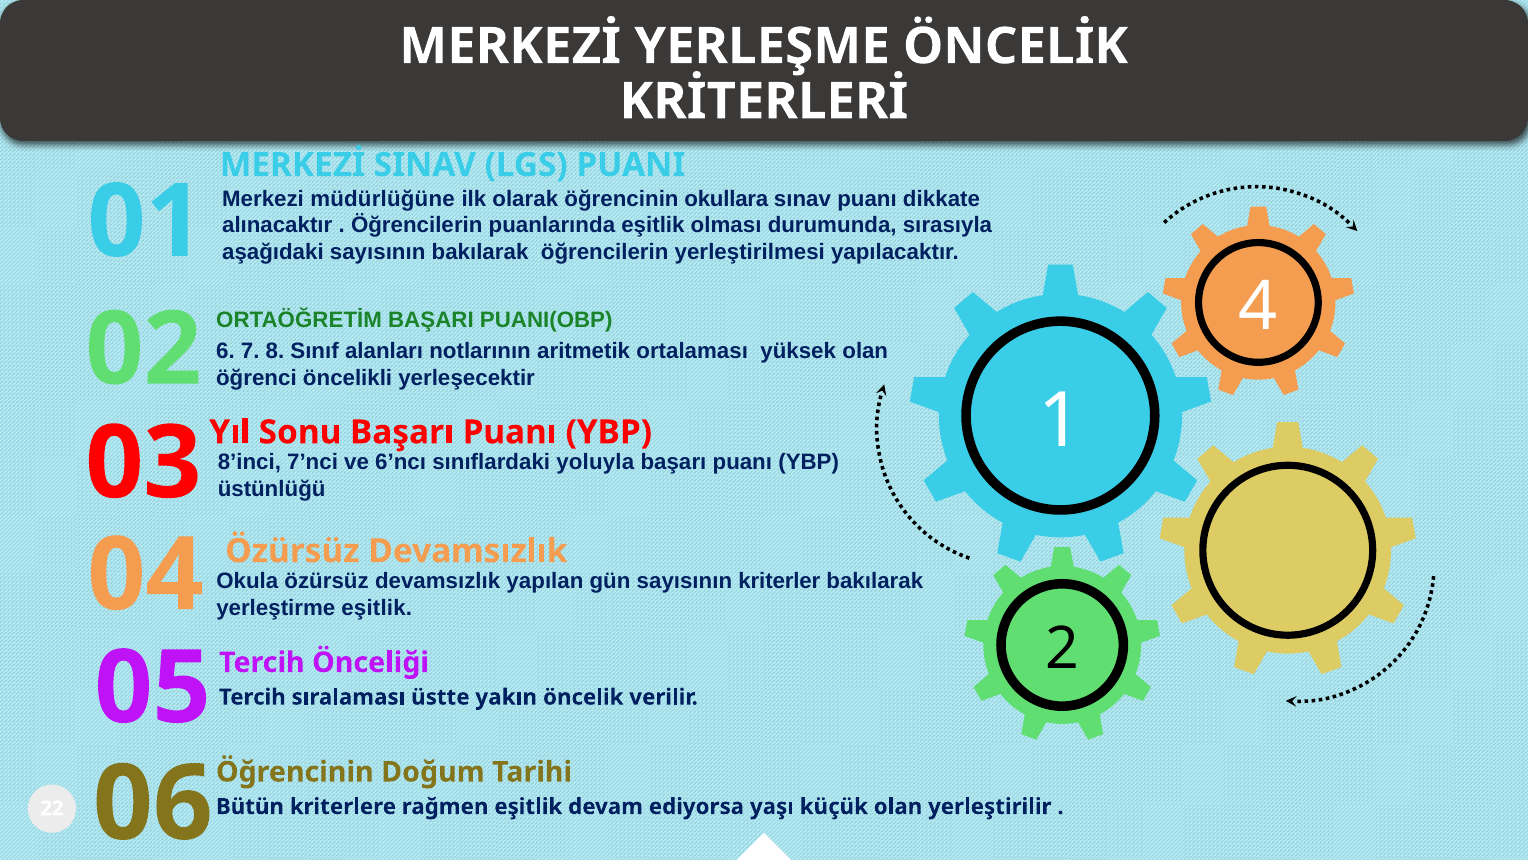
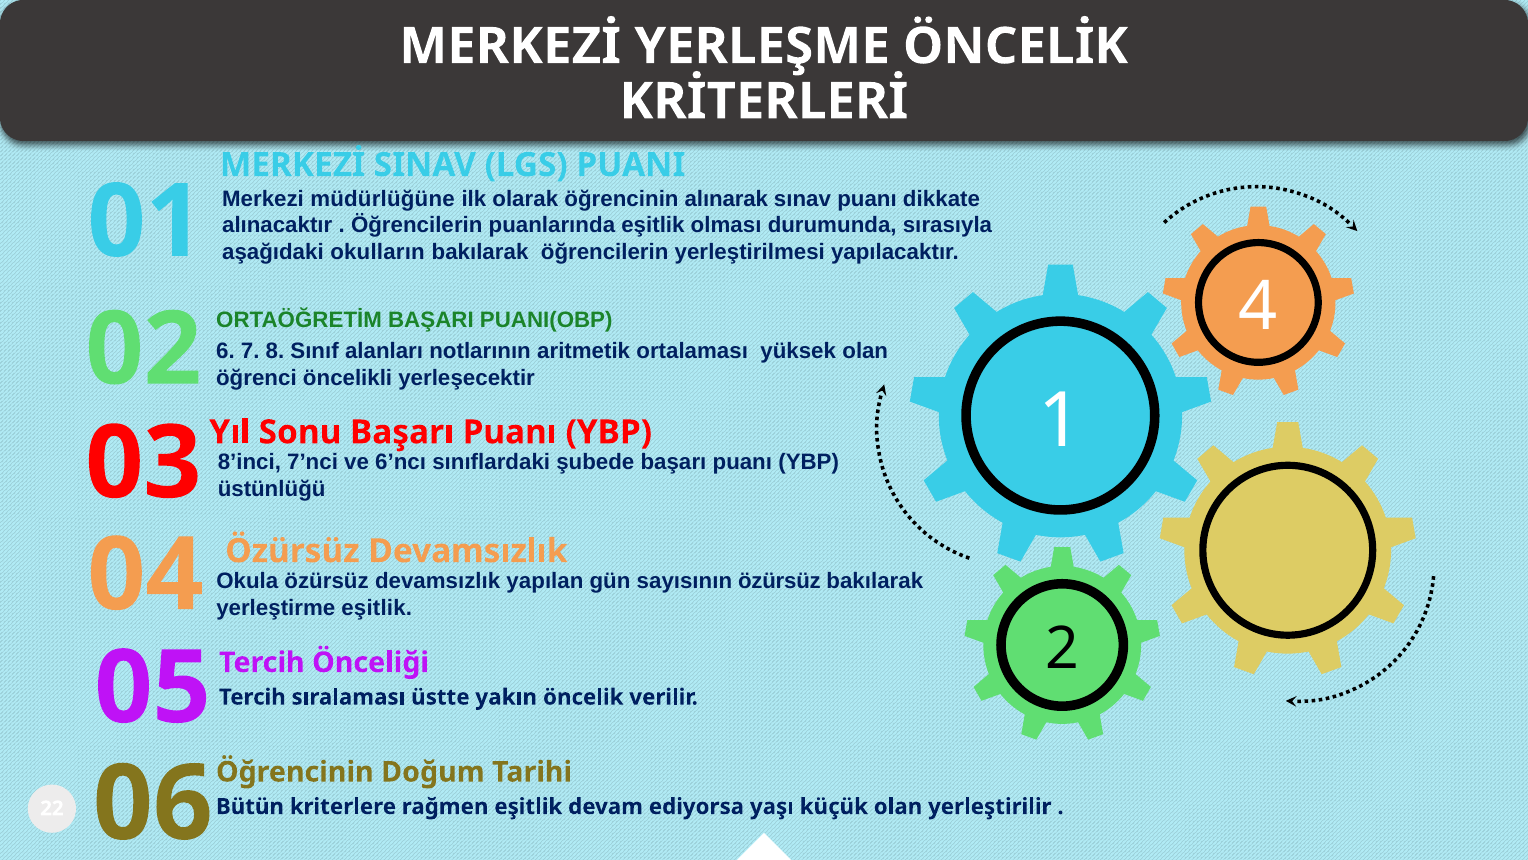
okullara: okullara -> alınarak (726, 199)
aşağıdaki sayısının: sayısının -> okulların (378, 252)
yoluyla: yoluyla -> şubede (595, 462)
sayısının kriterler: kriterler -> özürsüz (779, 581)
